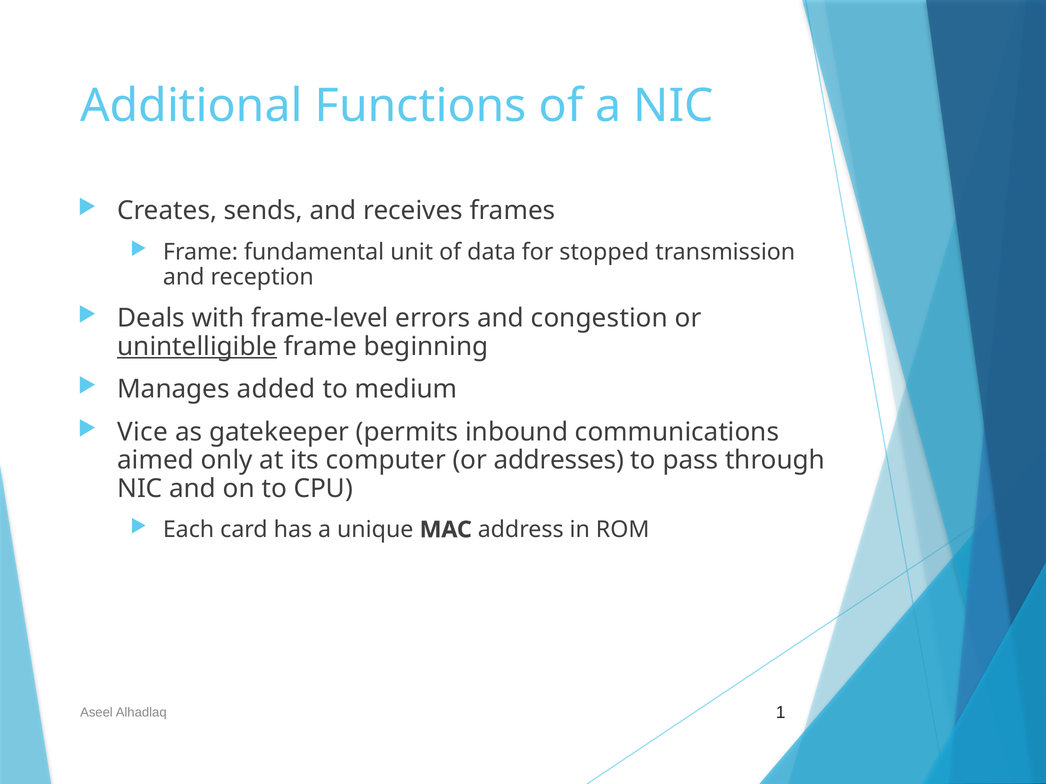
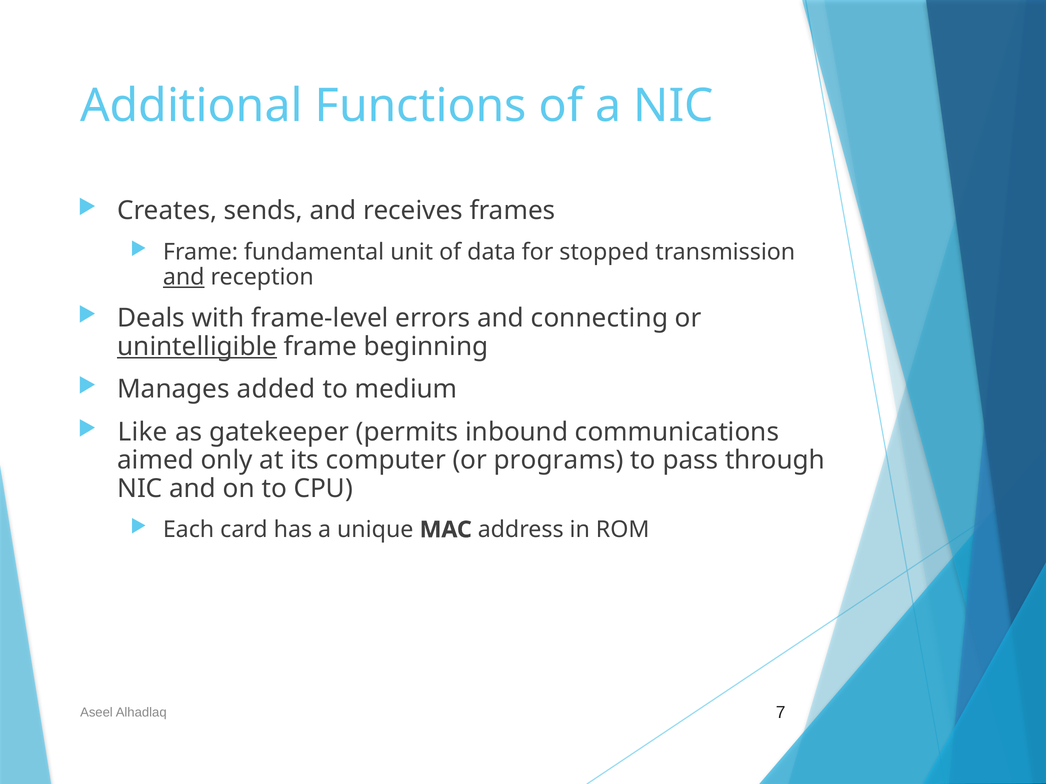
and underline: none -> present (184, 277)
congestion: congestion -> connecting (599, 318)
Vice: Vice -> Like (143, 432)
addresses: addresses -> programs (559, 461)
1: 1 -> 7 (781, 713)
